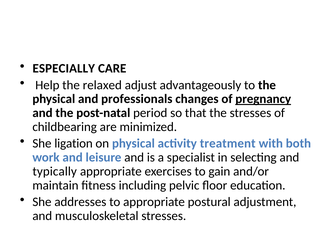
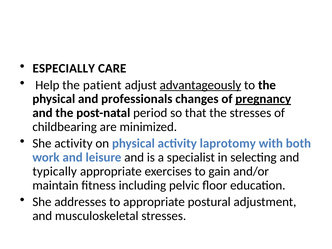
relaxed: relaxed -> patient (102, 85)
advantageously underline: none -> present (200, 85)
She ligation: ligation -> activity (73, 143)
treatment: treatment -> laprotomy (228, 143)
